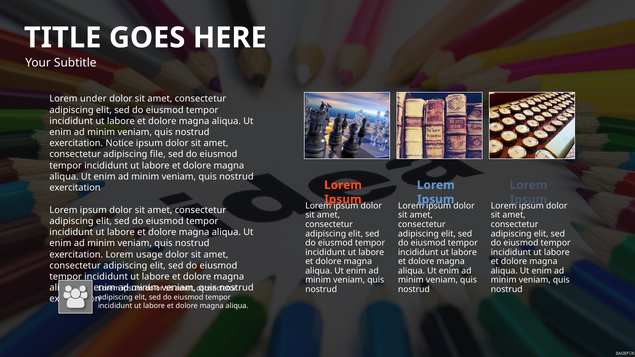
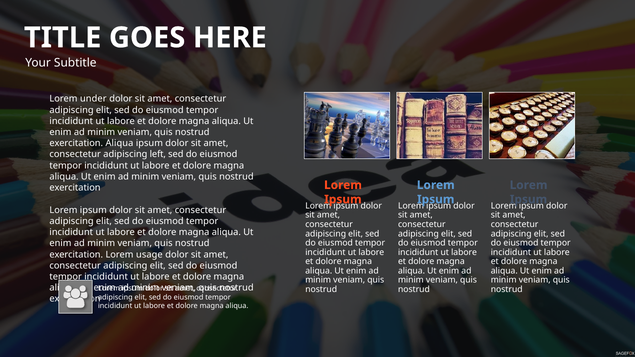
exercitation Notice: Notice -> Aliqua (119, 143)
file: file -> left (158, 155)
